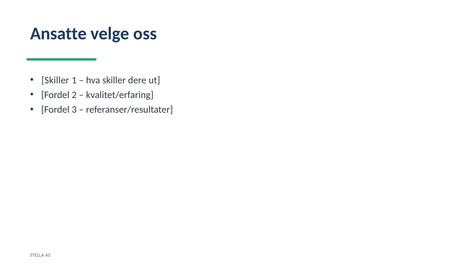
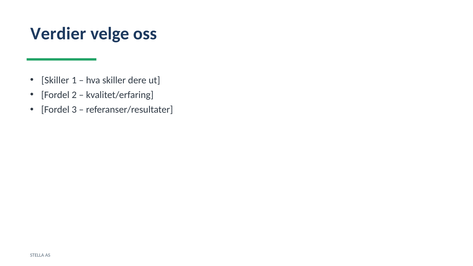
Ansatte: Ansatte -> Verdier (58, 34)
